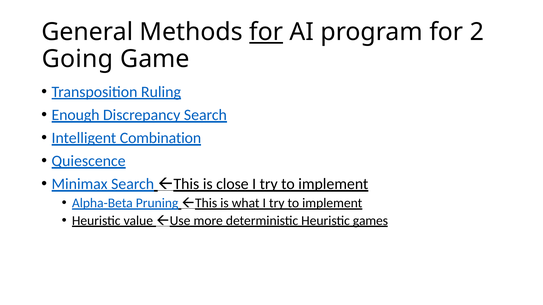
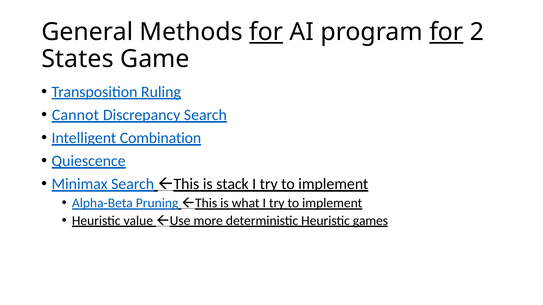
for underline: none -> present (446, 32)
Going: Going -> States (78, 59)
Enough: Enough -> Cannot (75, 115)
close: close -> stack (232, 184)
